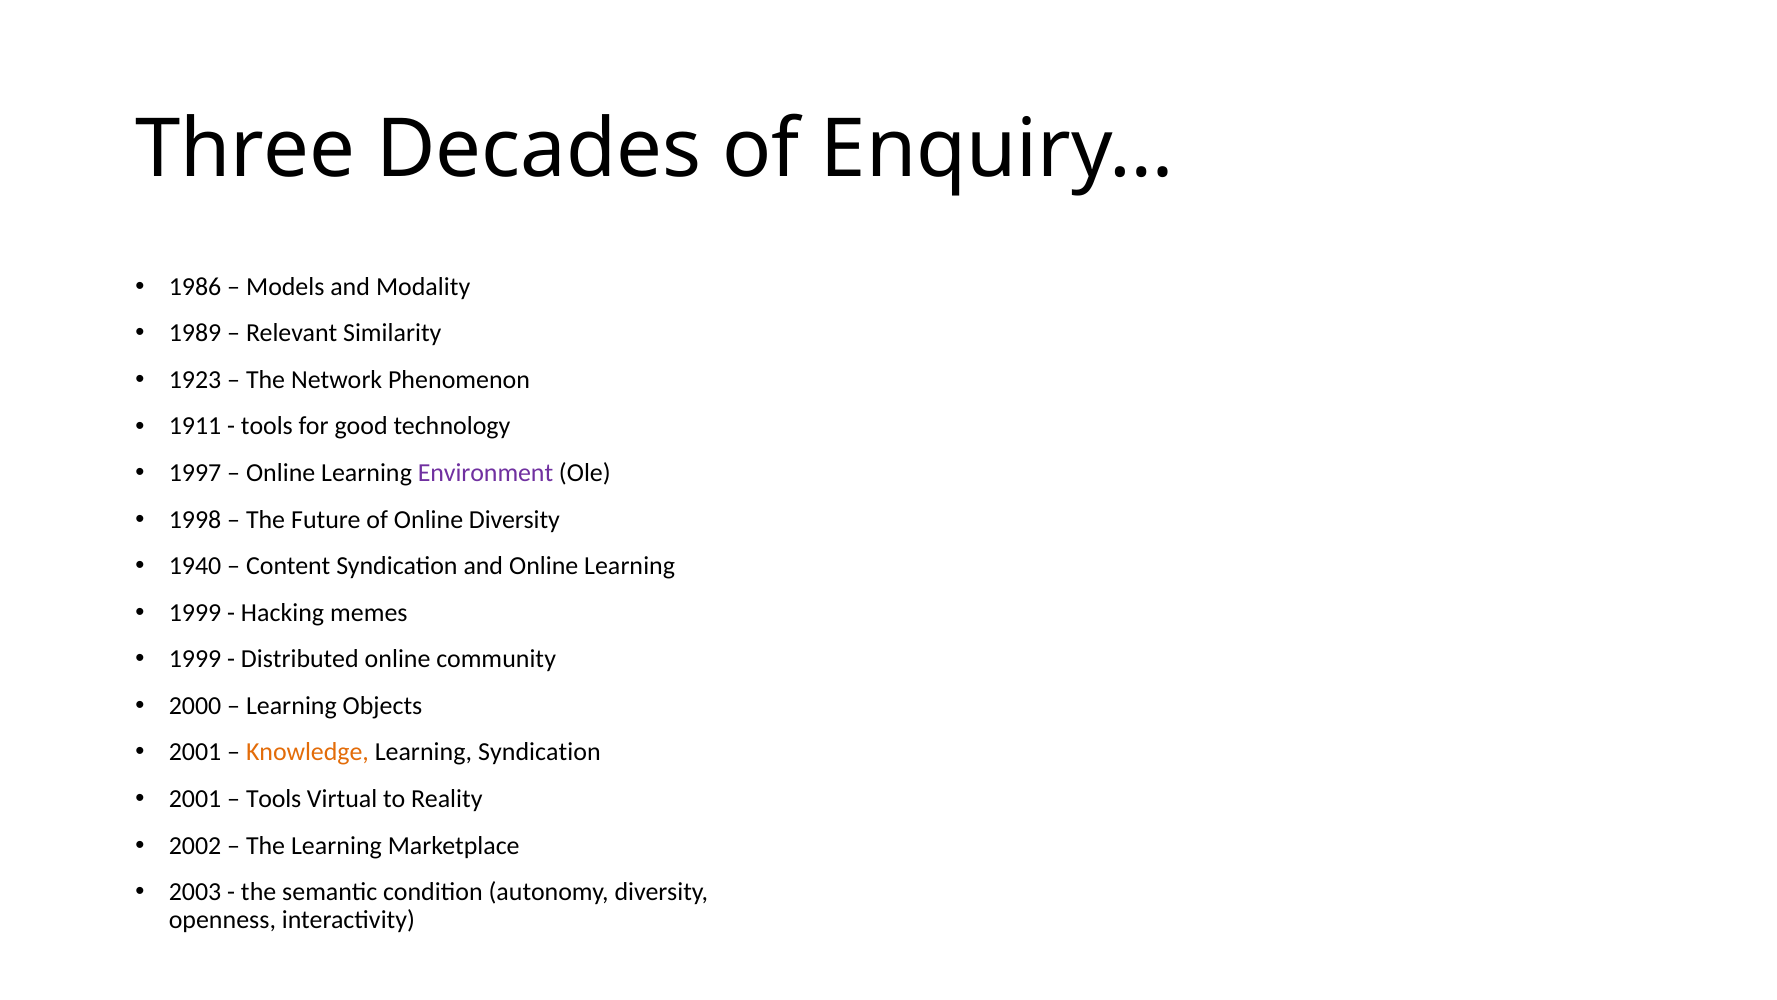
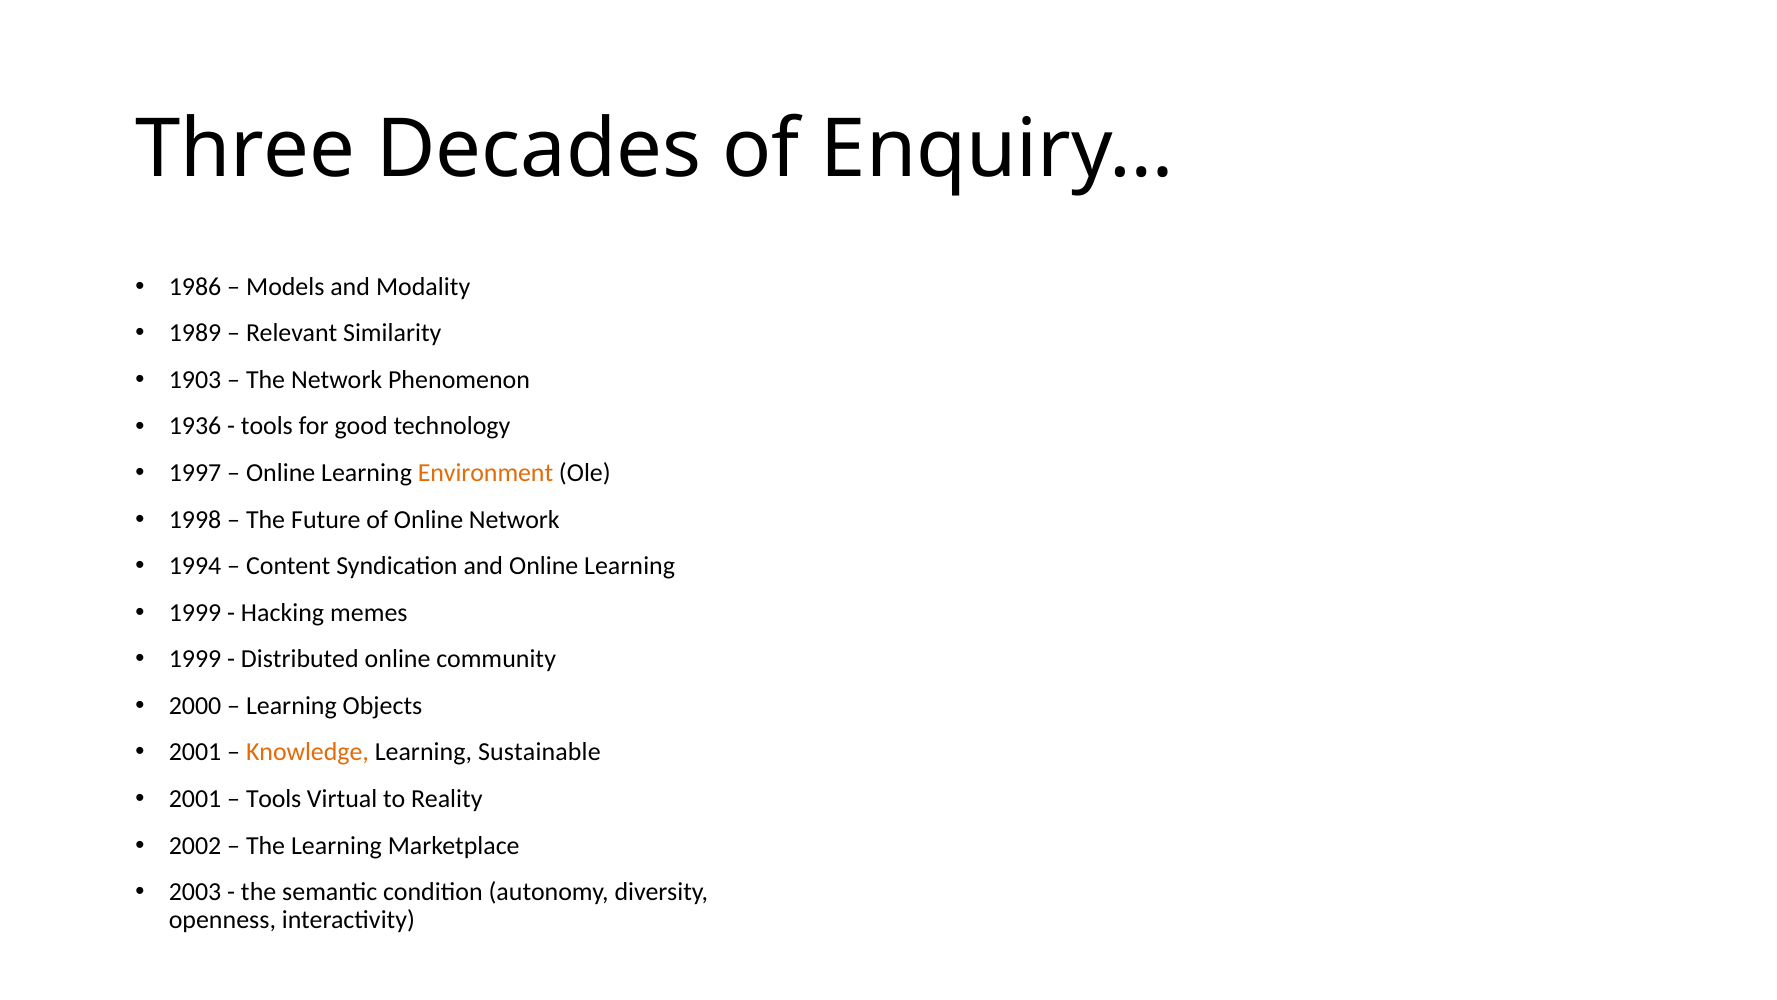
1923: 1923 -> 1903 (195, 380)
1911: 1911 -> 1936 (195, 426)
Environment colour: purple -> orange (485, 473)
Online Diversity: Diversity -> Network (514, 519)
1940: 1940 -> 1994 (195, 566)
Learning Syndication: Syndication -> Sustainable (539, 752)
